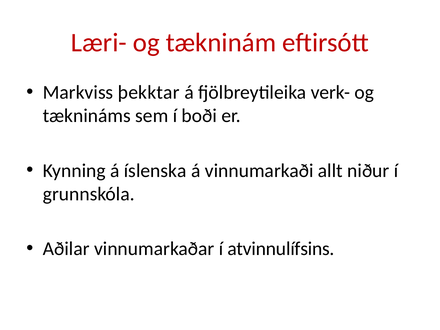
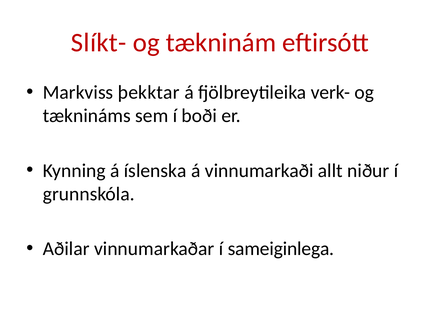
Læri-: Læri- -> Slíkt- (99, 43)
atvinnulífsins: atvinnulífsins -> sameiginlega (281, 249)
